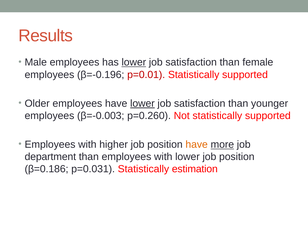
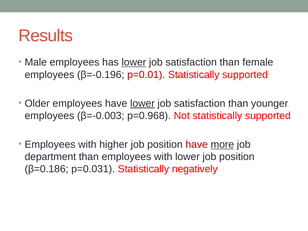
p=0.260: p=0.260 -> p=0.968 (149, 116)
have colour: orange -> red (197, 144)
estimation: estimation -> negatively (195, 169)
